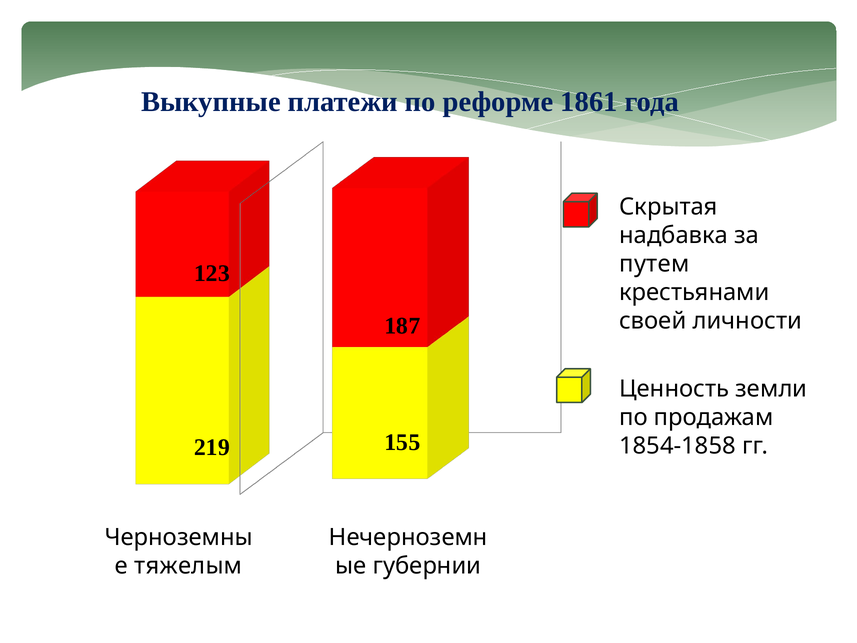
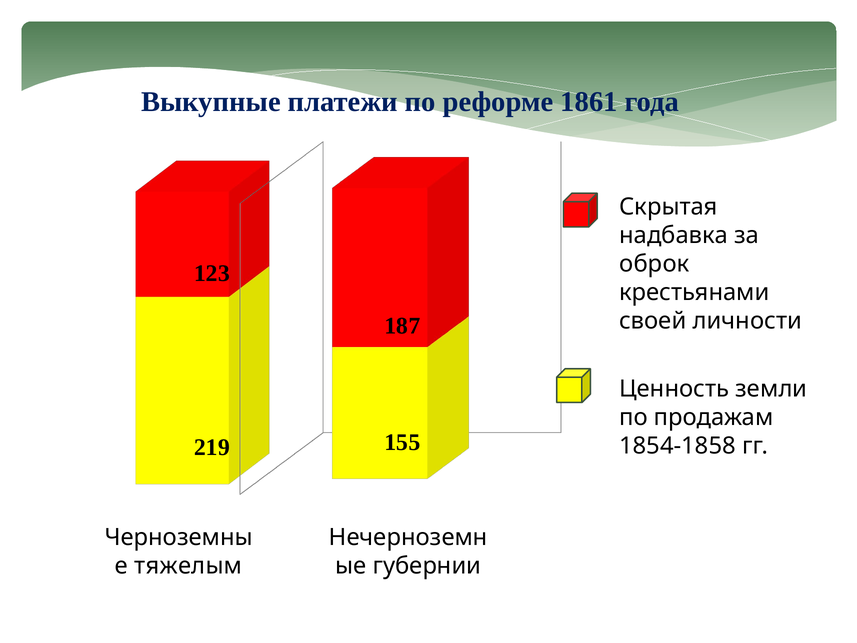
путем: путем -> оброк (654, 264)
